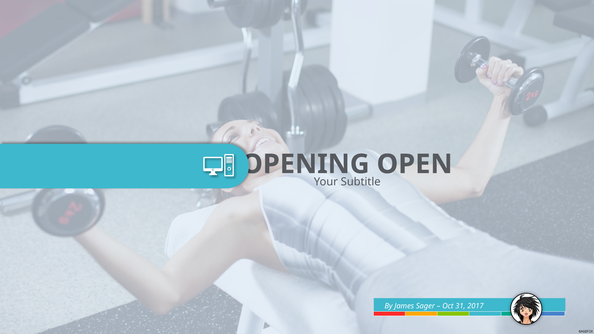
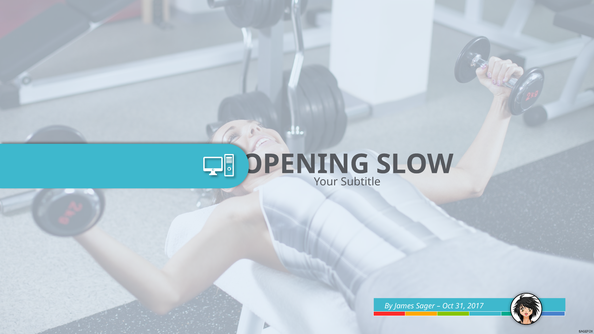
OPEN: OPEN -> SLOW (415, 164)
